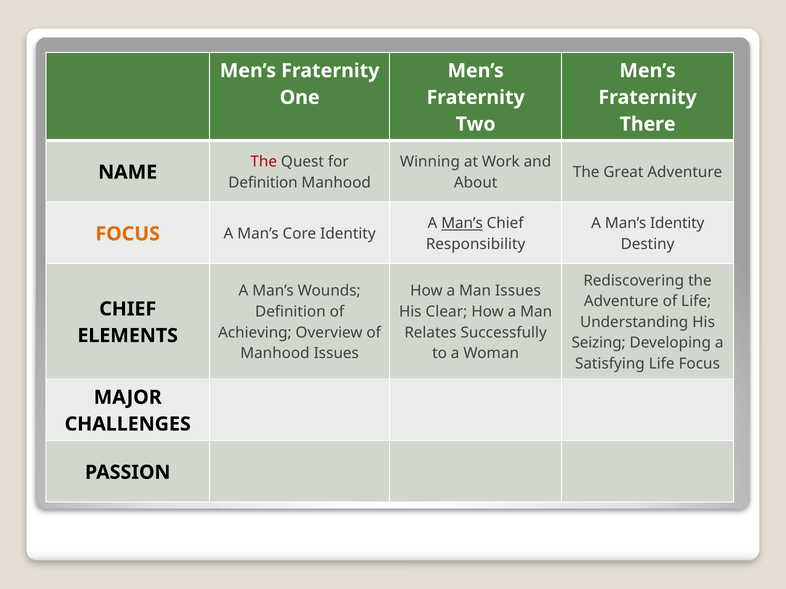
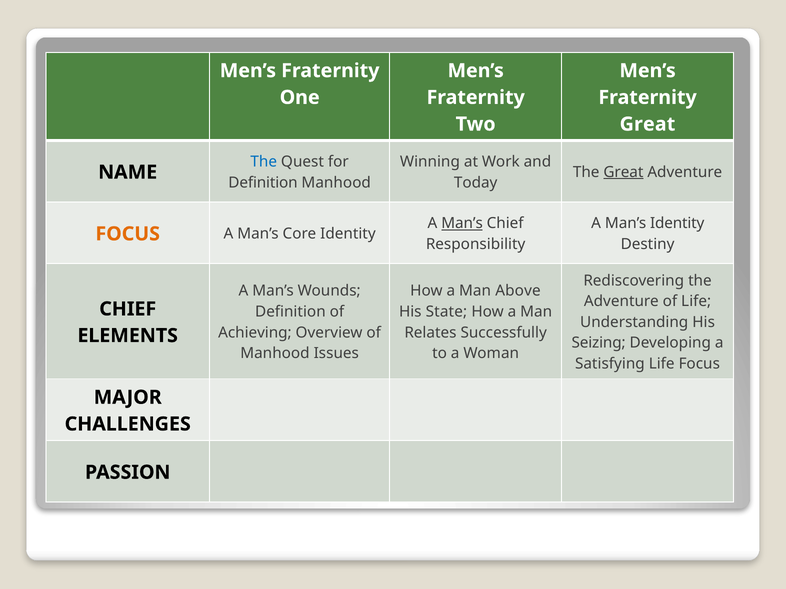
There: There -> Great (647, 124)
The colour: red -> blue (264, 162)
Great underline: none -> present (623, 172)
About: About -> Today (476, 183)
Man Issues: Issues -> Above (518, 291)
Clear: Clear -> State (446, 312)
